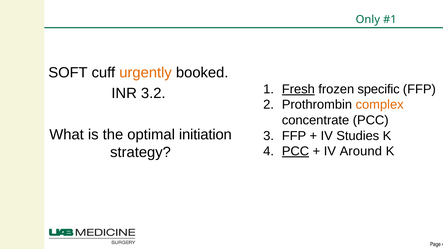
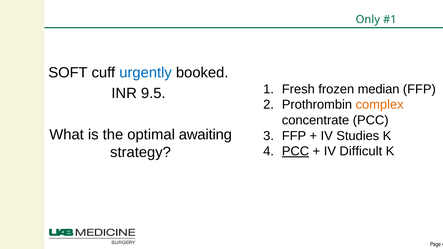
urgently colour: orange -> blue (146, 73)
Fresh underline: present -> none (298, 89)
specific: specific -> median (379, 89)
3.2: 3.2 -> 9.5 (153, 93)
initiation: initiation -> awaiting (205, 135)
Around: Around -> Difficult (361, 151)
